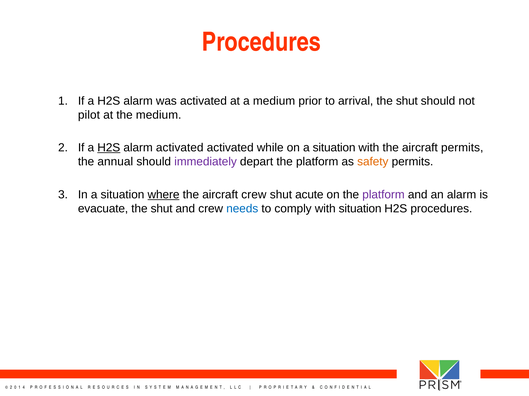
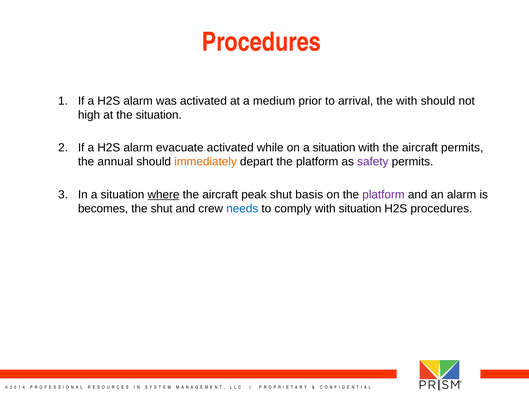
arrival the shut: shut -> with (407, 101)
pilot: pilot -> high (89, 115)
the medium: medium -> situation (159, 115)
H2S underline: present -> none (109, 148)
alarm activated: activated -> evacuate (180, 148)
immediately colour: purple -> orange (206, 162)
safety colour: orange -> purple (373, 162)
aircraft crew: crew -> peak (254, 195)
acute: acute -> basis (309, 195)
evacuate: evacuate -> becomes (103, 209)
